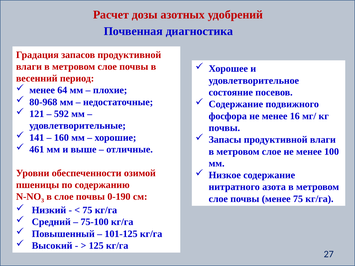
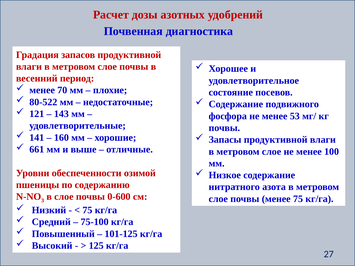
64: 64 -> 70 (62, 90)
80-968: 80-968 -> 80-522 (43, 102)
592: 592 -> 143 (61, 114)
16: 16 -> 53 (295, 116)
461: 461 -> 661 (37, 150)
0-190: 0-190 -> 0-600 (119, 197)
